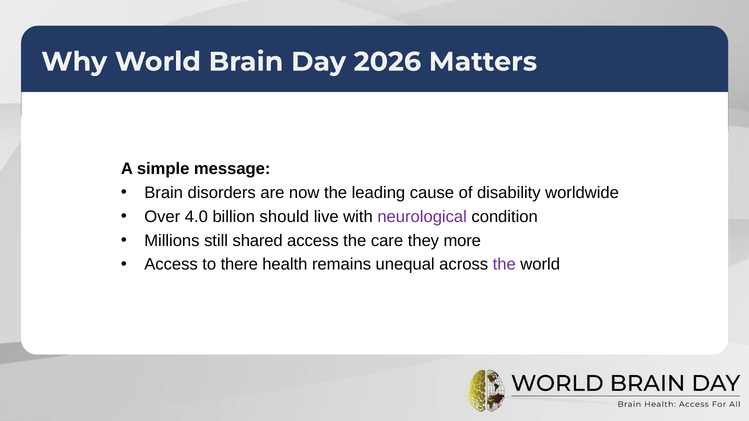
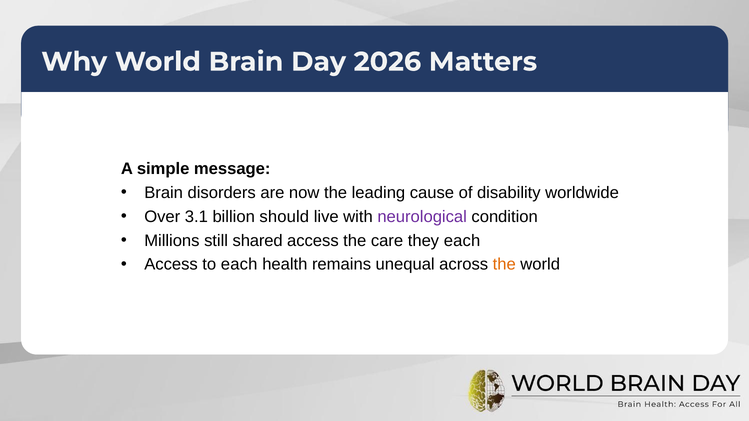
4.0: 4.0 -> 3.1 (196, 217)
they more: more -> each (462, 241)
to there: there -> each (239, 265)
the colour: purple -> orange (504, 265)
